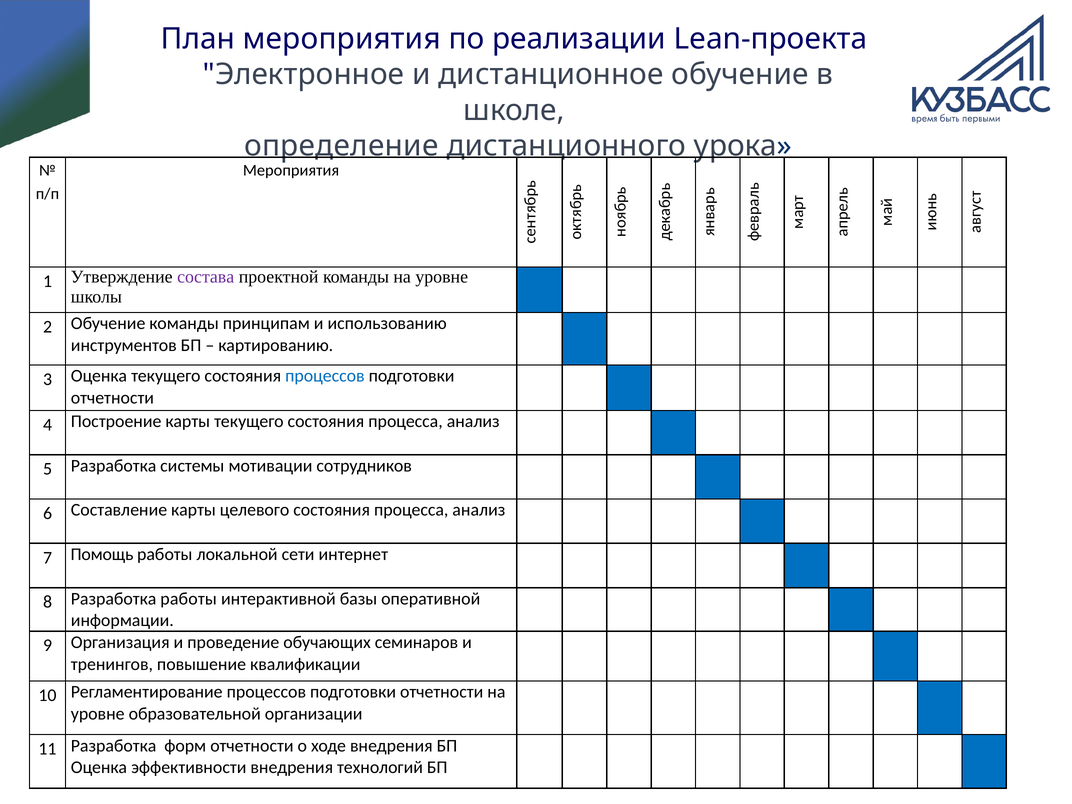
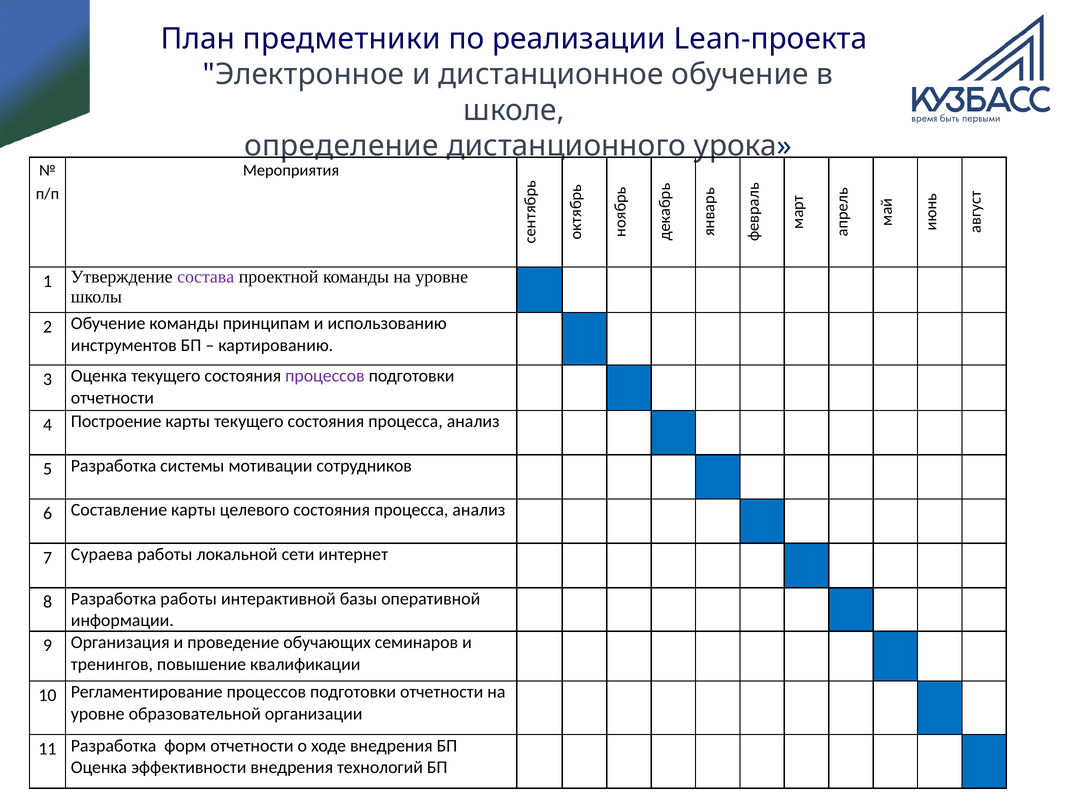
План мероприятия: мероприятия -> предметники (342, 39)
процессов colour: blue -> purple (325, 376)
Помощь: Помощь -> Сураева (102, 554)
